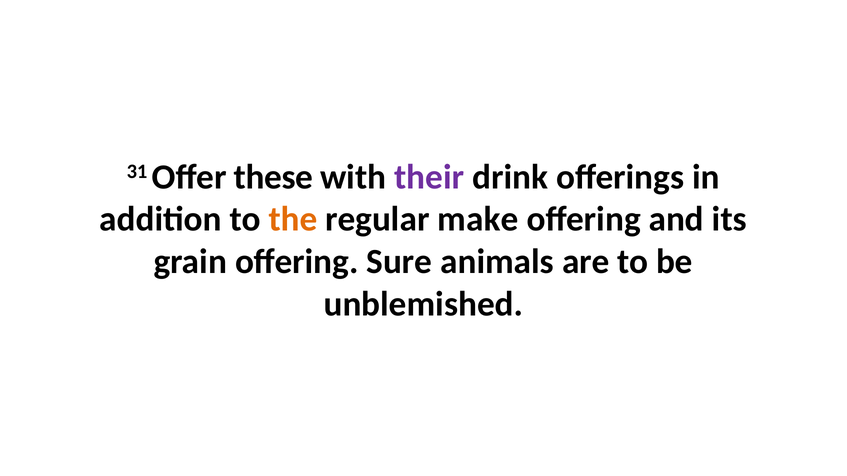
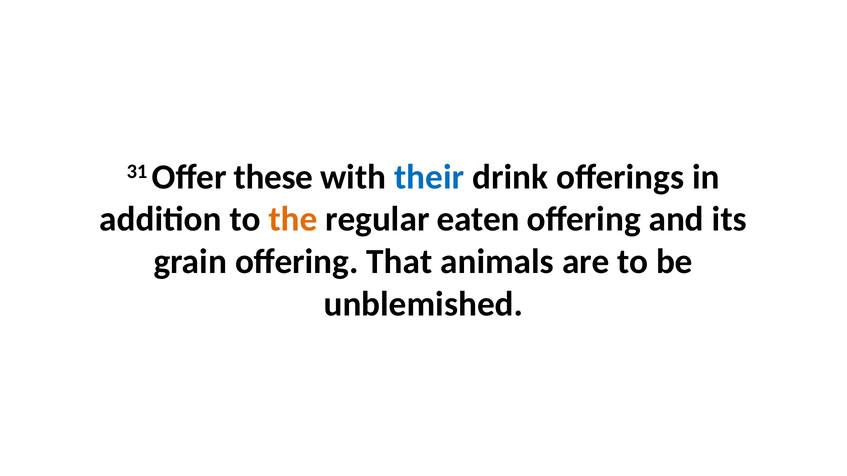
their colour: purple -> blue (429, 177)
make: make -> eaten (478, 219)
Sure: Sure -> That (399, 262)
